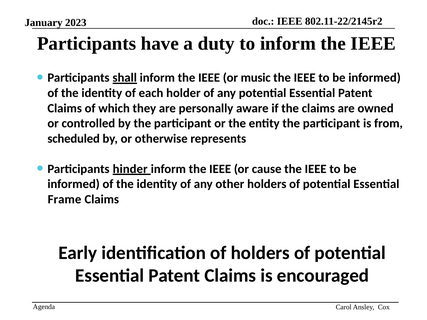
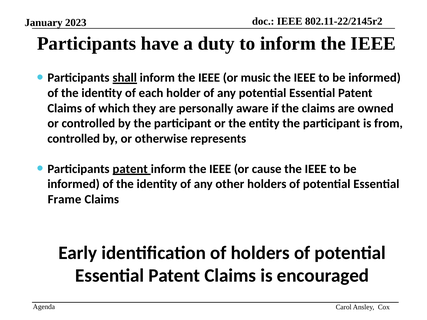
scheduled: scheduled -> controlled (74, 139)
Participants hinder: hinder -> patent (130, 169)
